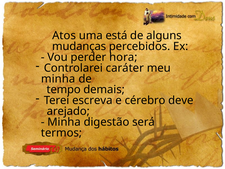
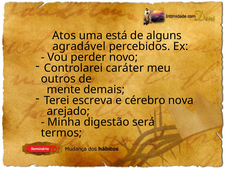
mudanças: mudanças -> agradável (79, 46)
hora: hora -> novo (123, 57)
minha: minha -> outros (58, 79)
tempo: tempo -> mente (64, 89)
deve: deve -> nova (181, 100)
